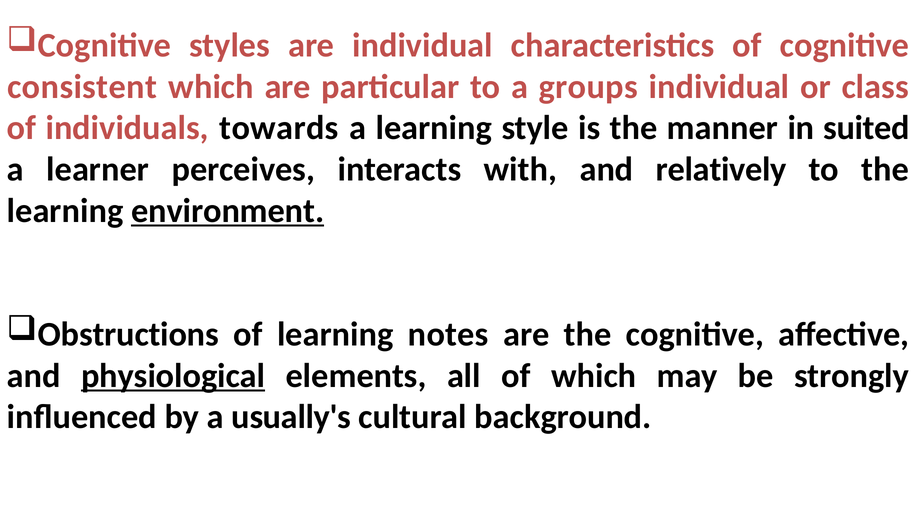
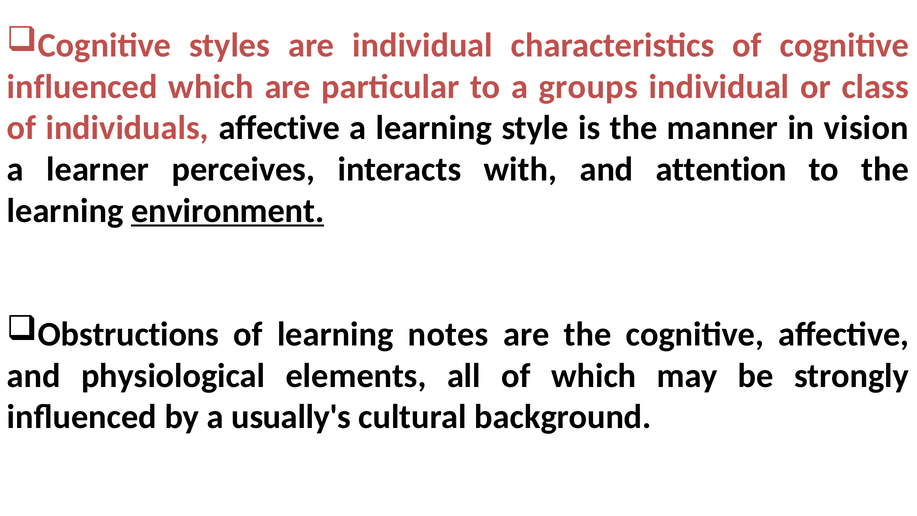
consistent: consistent -> influenced (82, 87)
individuals towards: towards -> affective (279, 128)
suited: suited -> vision (866, 128)
relatively: relatively -> attention (721, 169)
physiological underline: present -> none (173, 376)
